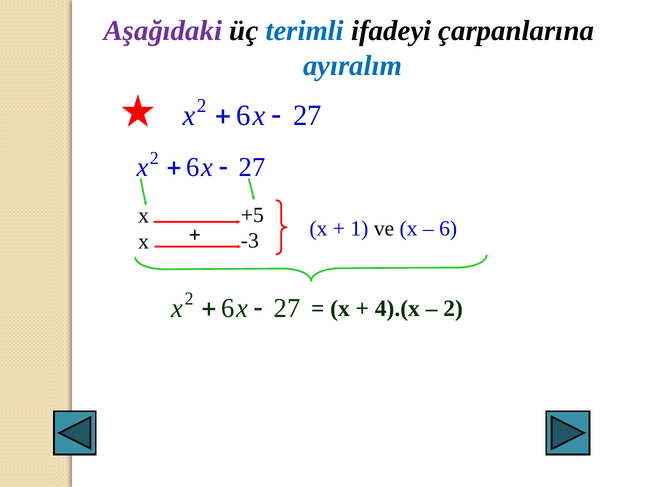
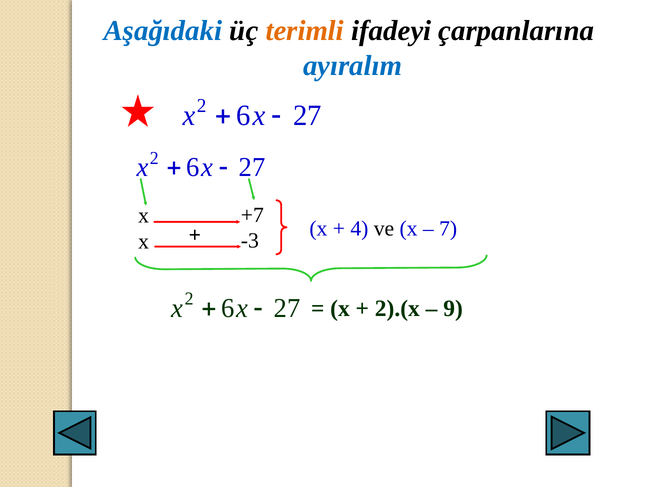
Aşağıdaki colour: purple -> blue (163, 31)
terimli colour: blue -> orange (305, 31)
+5: +5 -> +7 (252, 215)
1: 1 -> 4 (359, 229)
6: 6 -> 7 (448, 229)
4).(x: 4).(x -> 2).(x (397, 308)
2: 2 -> 9 (453, 308)
